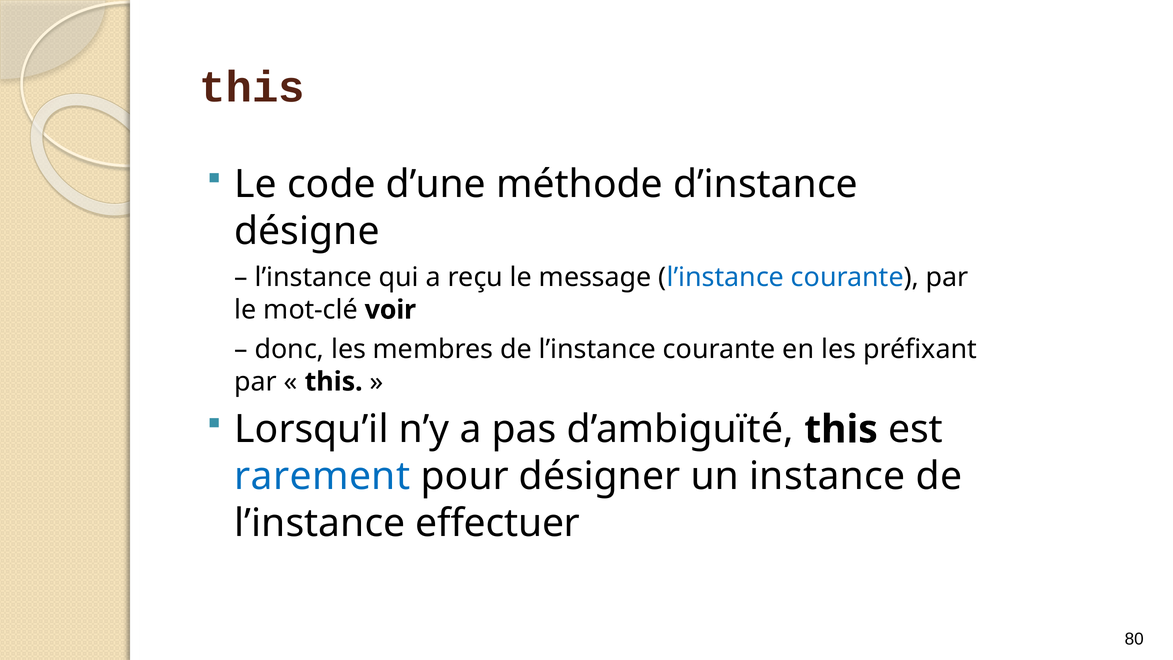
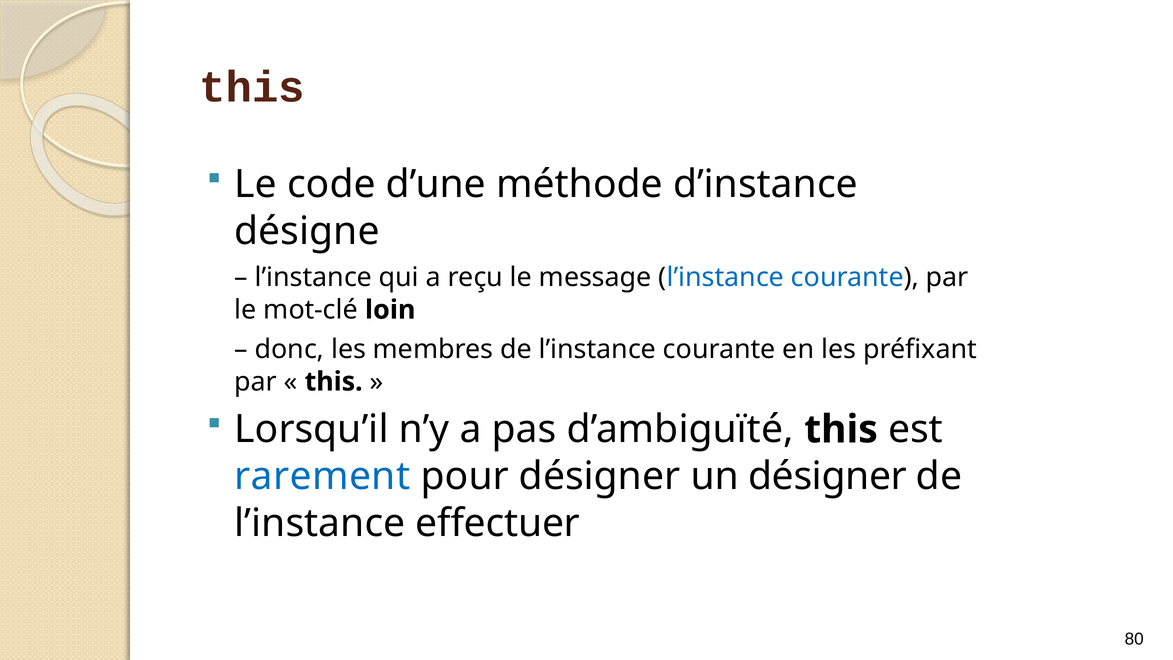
voir: voir -> loin (390, 310)
un instance: instance -> désigner (828, 476)
